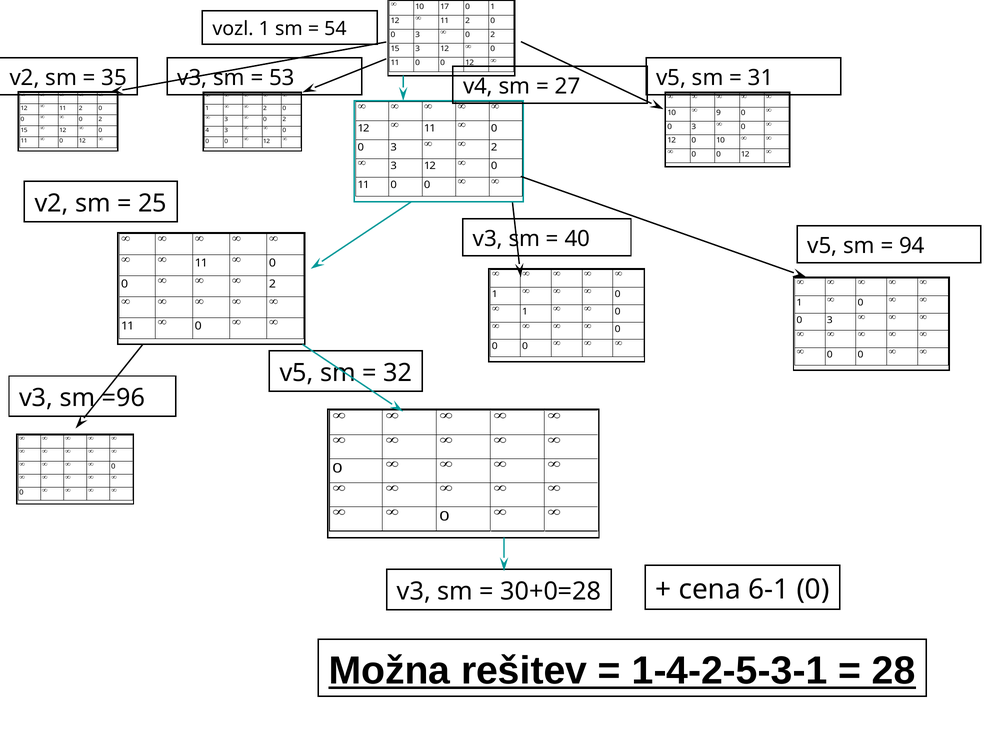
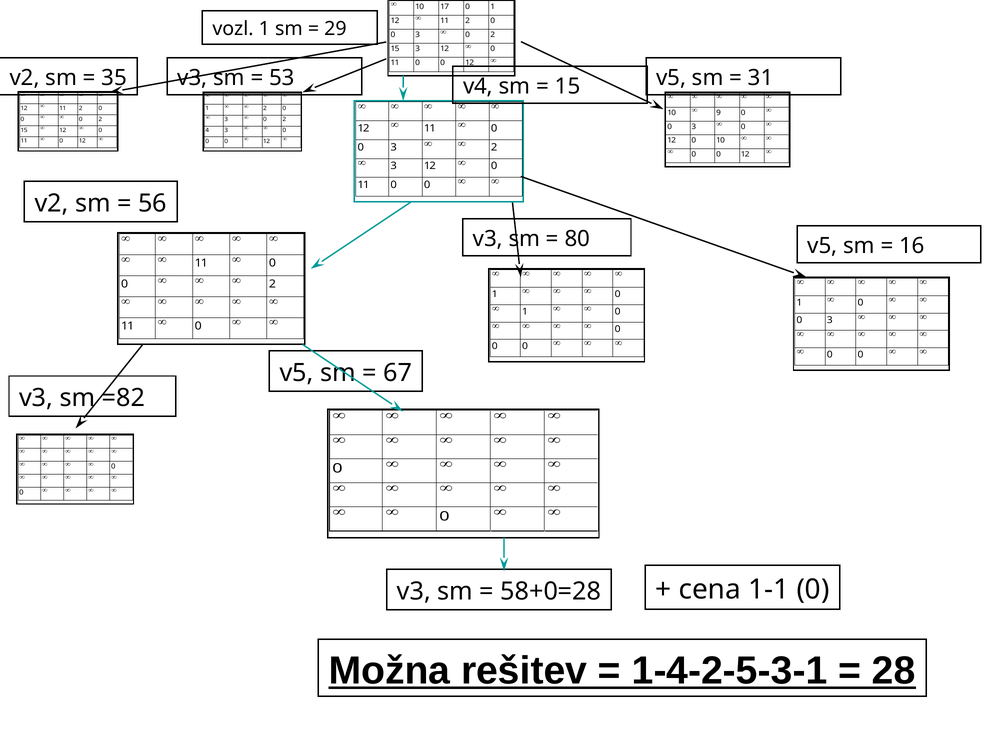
54: 54 -> 29 (335, 29)
27: 27 -> 15 (568, 86)
25: 25 -> 56 (153, 203)
40: 40 -> 80 (577, 239)
94: 94 -> 16 (912, 246)
32: 32 -> 67 (398, 373)
=96: =96 -> =82 (123, 398)
6-1: 6-1 -> 1-1 (769, 589)
30+0=28: 30+0=28 -> 58+0=28 (551, 591)
